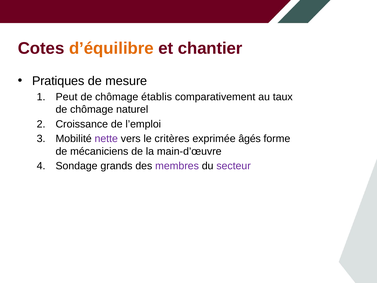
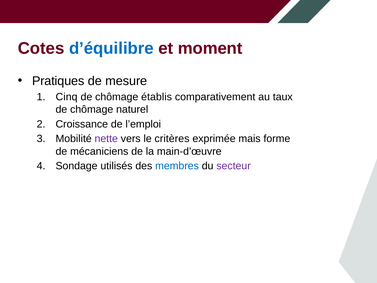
d’équilibre colour: orange -> blue (111, 48)
chantier: chantier -> moment (210, 48)
Peut: Peut -> Cinq (67, 97)
âgés: âgés -> mais (250, 139)
grands: grands -> utilisés (116, 166)
membres colour: purple -> blue (177, 166)
